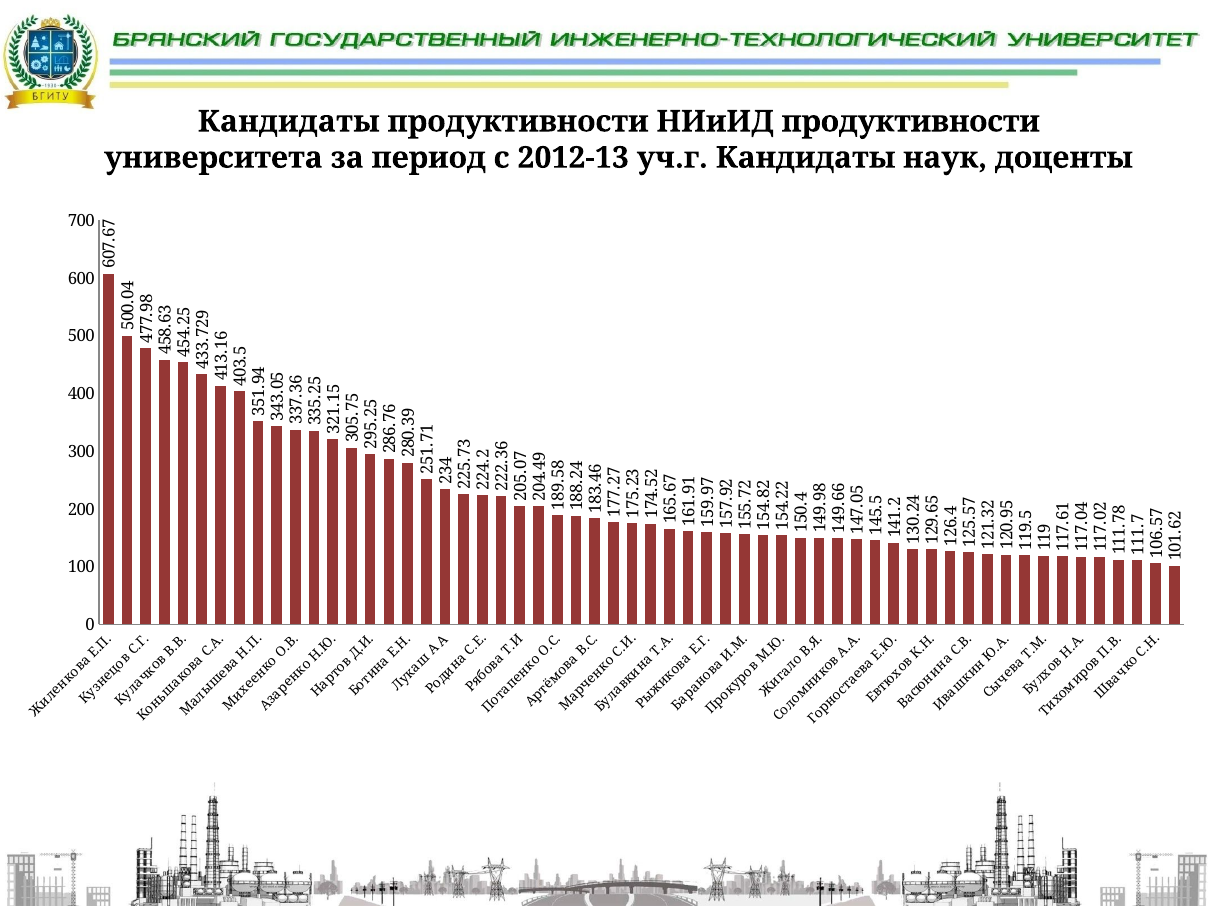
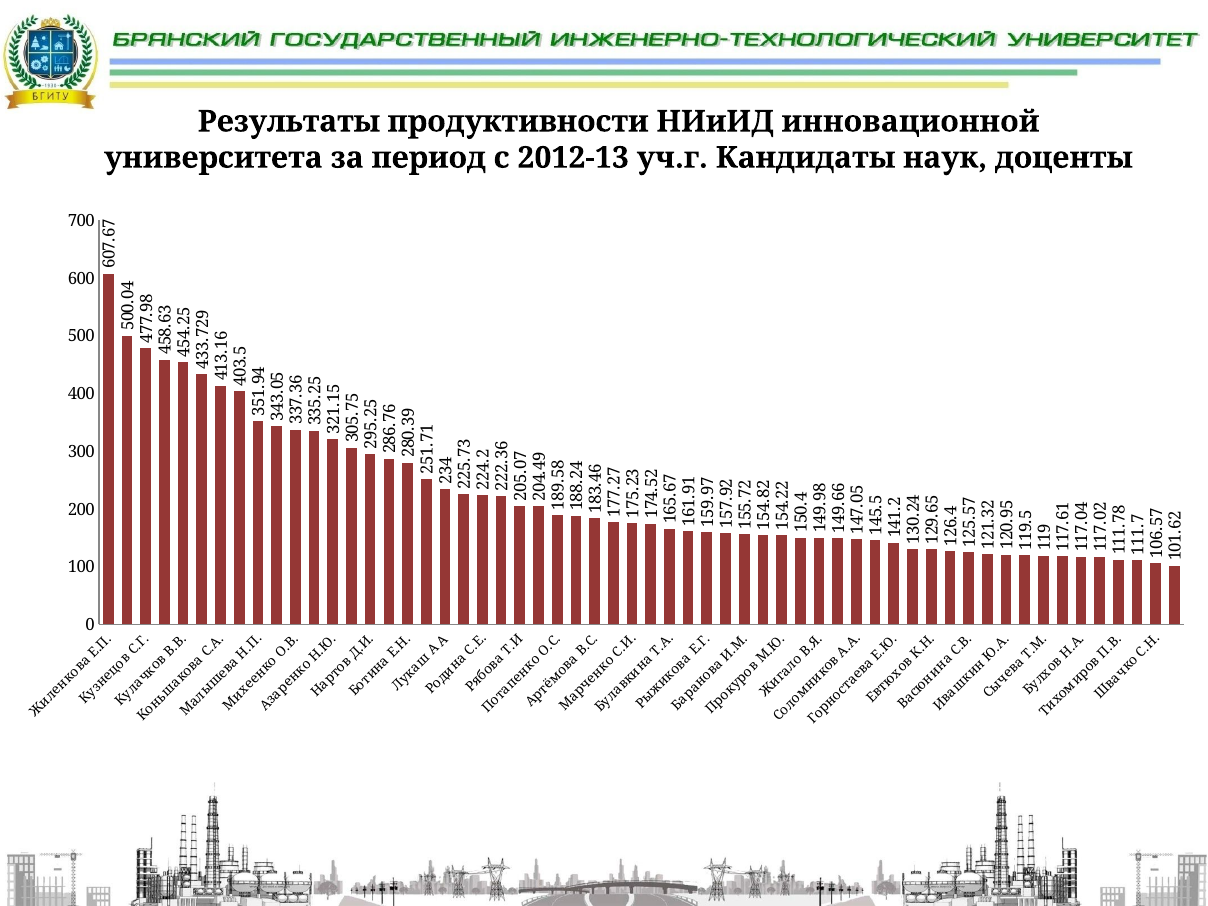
Кандидаты: Кандидаты -> Результаты (289, 122)
НИиИД продуктивности: продуктивности -> инновационной (911, 122)
